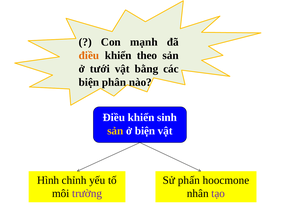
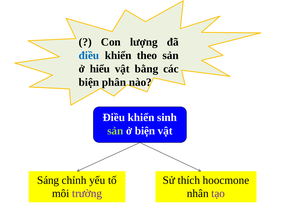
mạnh: mạnh -> lượng (144, 42)
điều colour: orange -> blue (89, 56)
tưới: tưới -> hiểu (100, 69)
sản colour: yellow -> light green (115, 131)
Hình: Hình -> Sáng (48, 180)
phấn: phấn -> thích (189, 180)
